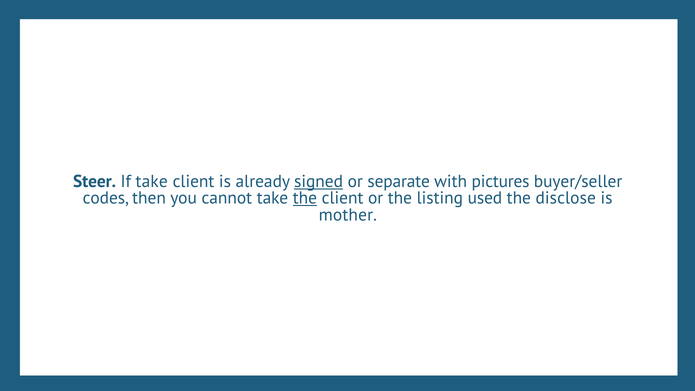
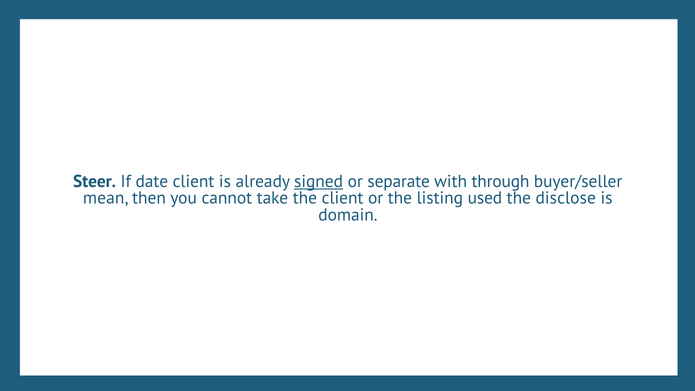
If take: take -> date (152, 181)
pictures: pictures -> through (501, 181)
codes: codes -> mean (106, 198)
the underline: present -> none (305, 198)
mother: mother -> domain (348, 215)
